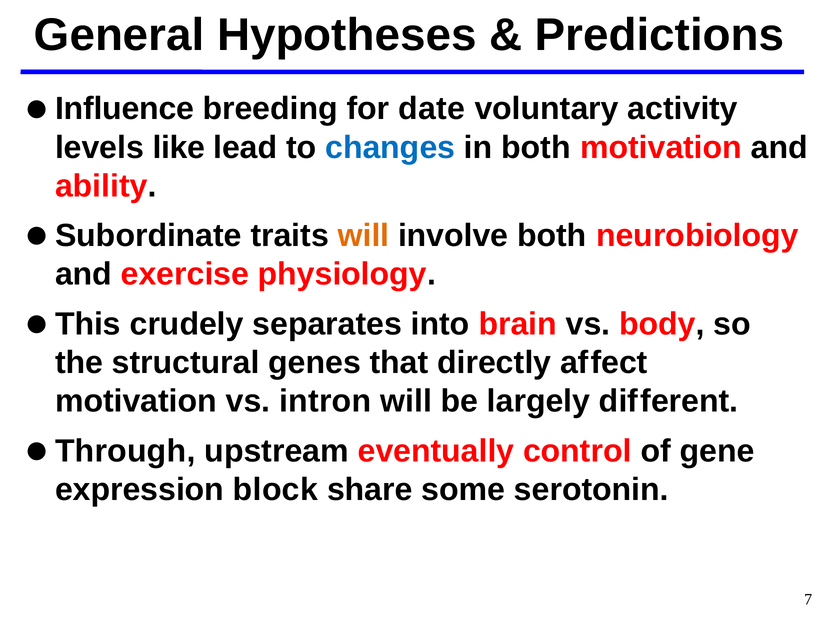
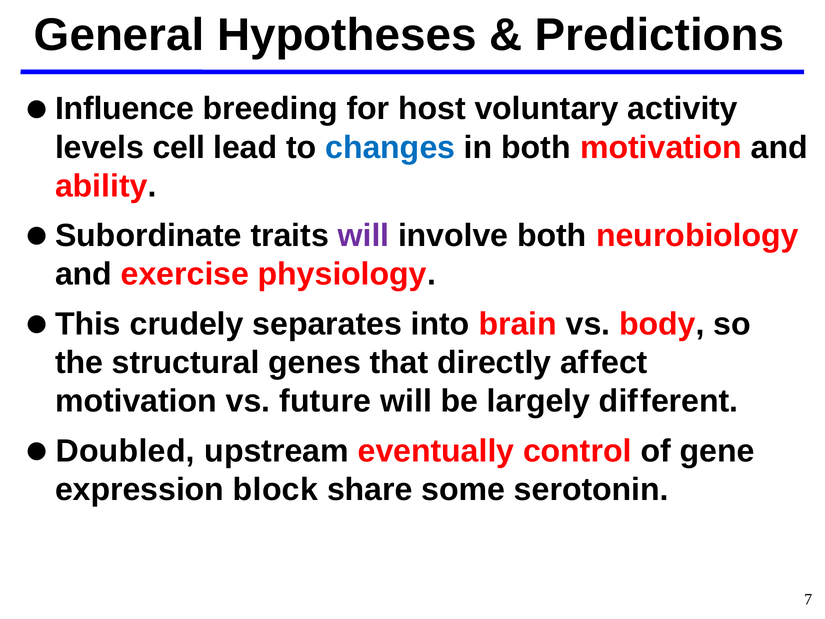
date: date -> host (432, 109)
like: like -> cell (179, 147)
will colour: orange -> purple (363, 236)
intron: intron -> future (325, 401)
Through: Through -> Doubled (125, 451)
